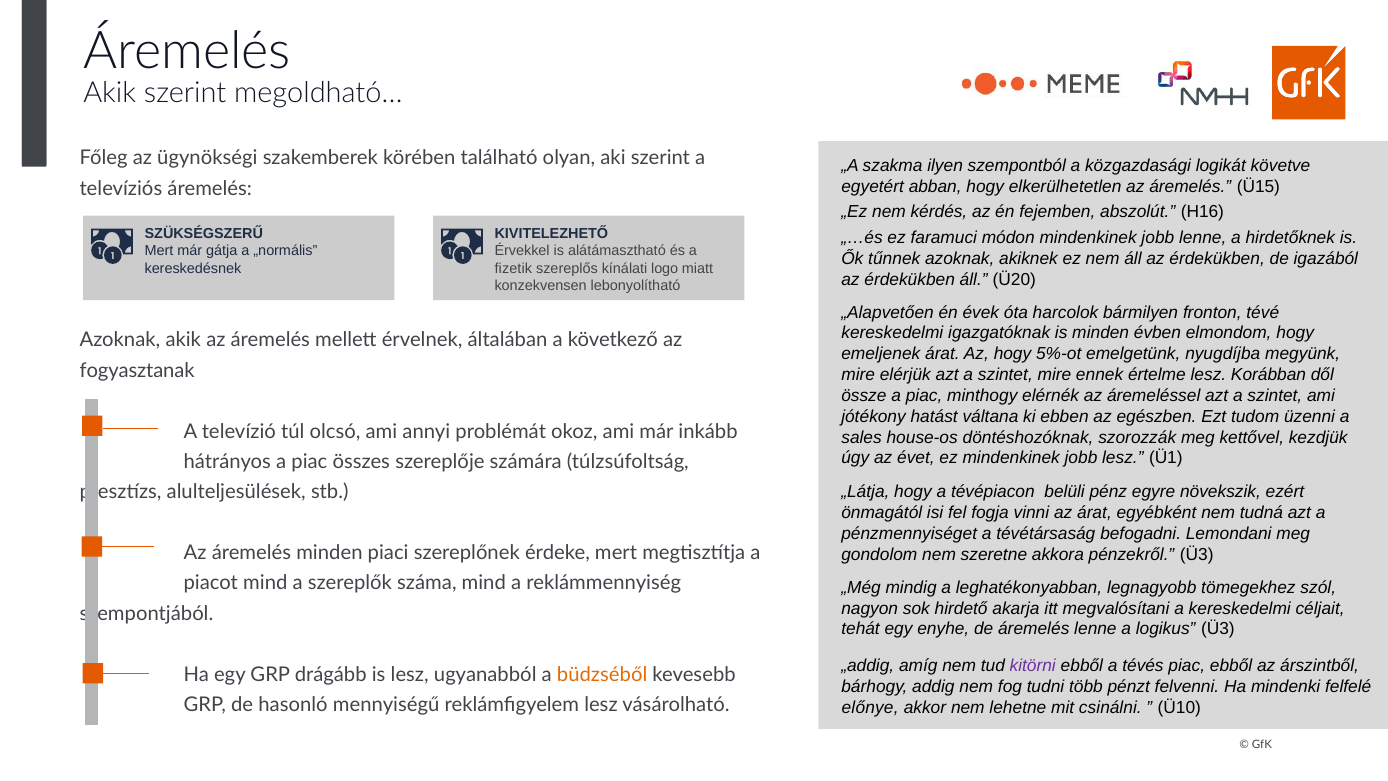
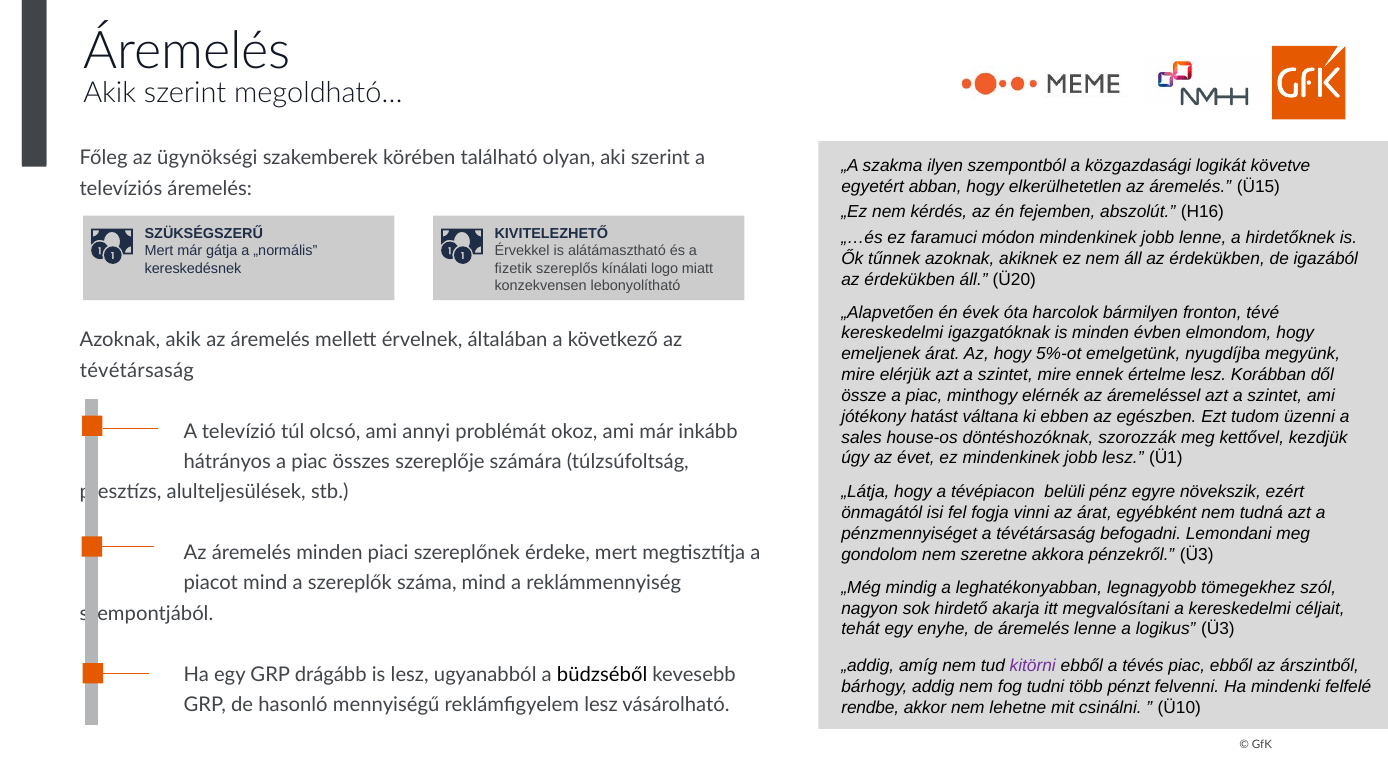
fogyasztanak: fogyasztanak -> tévétársaság (137, 370)
büdzséből colour: orange -> black (602, 674)
előnye: előnye -> rendbe (870, 707)
